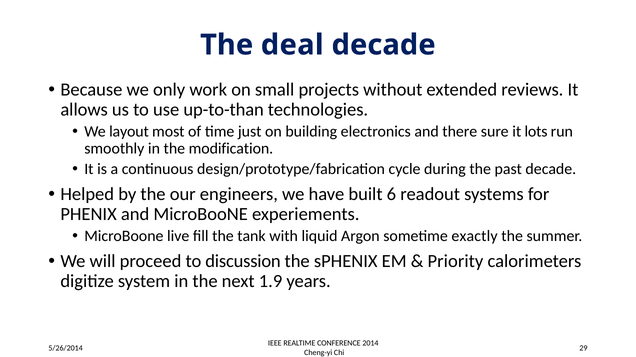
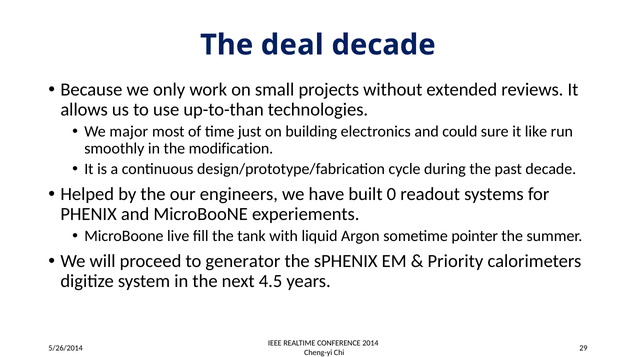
layout: layout -> major (129, 132)
there: there -> could (460, 132)
lots: lots -> like (536, 132)
6: 6 -> 0 (391, 195)
exactly: exactly -> pointer (475, 236)
discussion: discussion -> generator (243, 262)
1.9: 1.9 -> 4.5 (271, 282)
